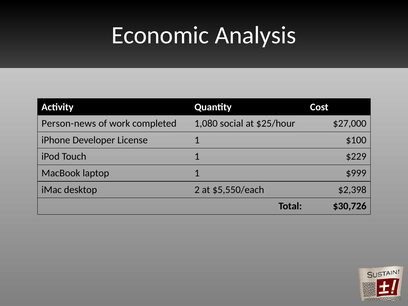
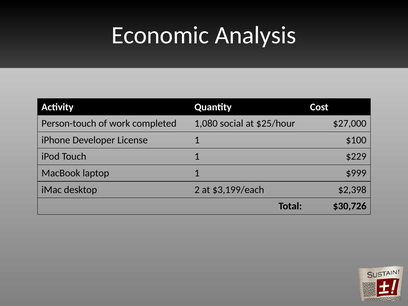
Person-news: Person-news -> Person-touch (69, 124)
$5,550/each: $5,550/each -> $3,199/each (238, 190)
